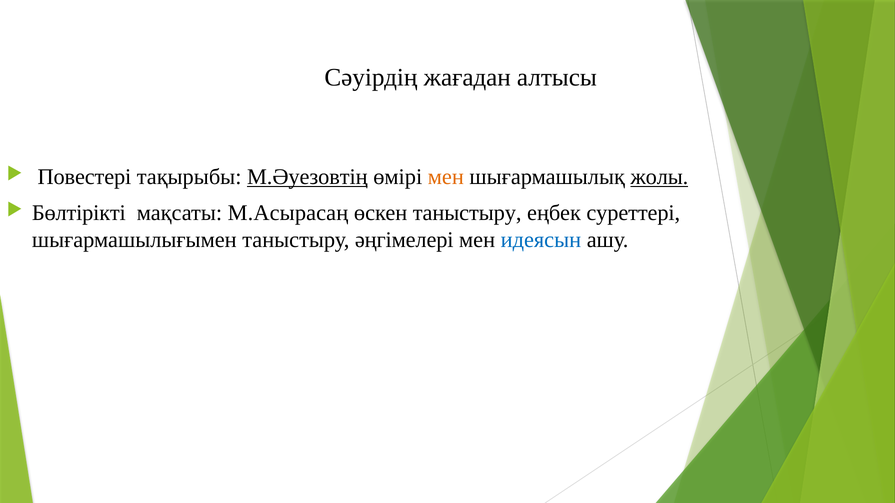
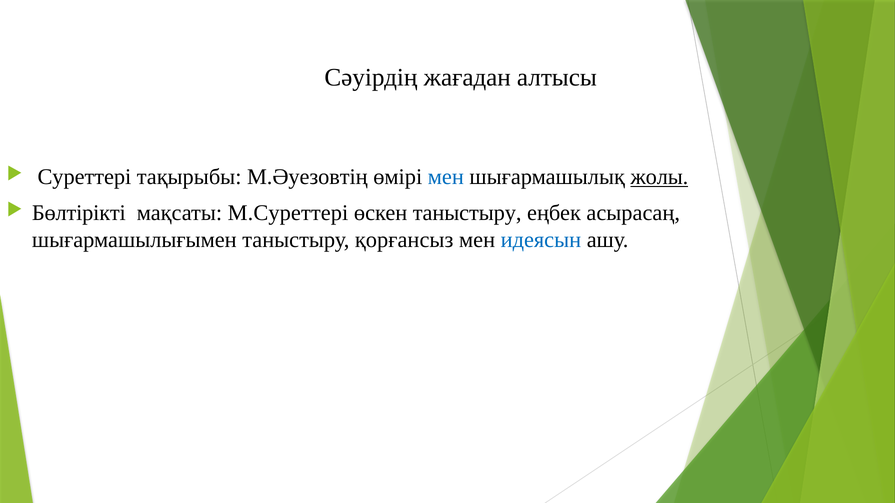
Повестері: Повестері -> Суреттері (84, 177)
М.Әуезовтің underline: present -> none (307, 177)
мен colour: orange -> blue (446, 177)
М.Асырасаң: М.Асырасаң -> М.Суреттері (288, 213)
суреттері: суреттері -> асырасаң (633, 213)
әңгімелері: әңгімелері -> қорғансыз (404, 240)
